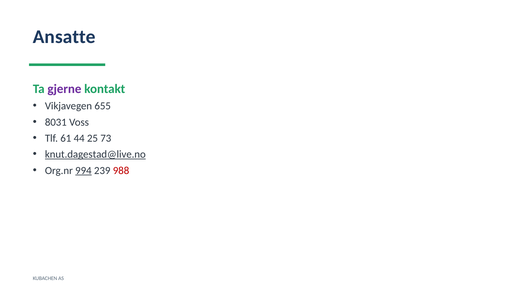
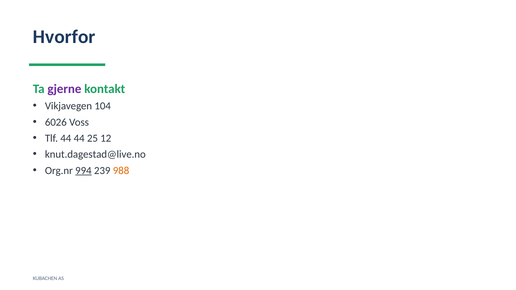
Ansatte: Ansatte -> Hvorfor (64, 37)
655: 655 -> 104 (103, 106)
8031: 8031 -> 6026 (56, 122)
Tlf 61: 61 -> 44 (66, 138)
73: 73 -> 12 (106, 138)
knut.dagestad@live.no underline: present -> none (95, 155)
988 colour: red -> orange (121, 171)
